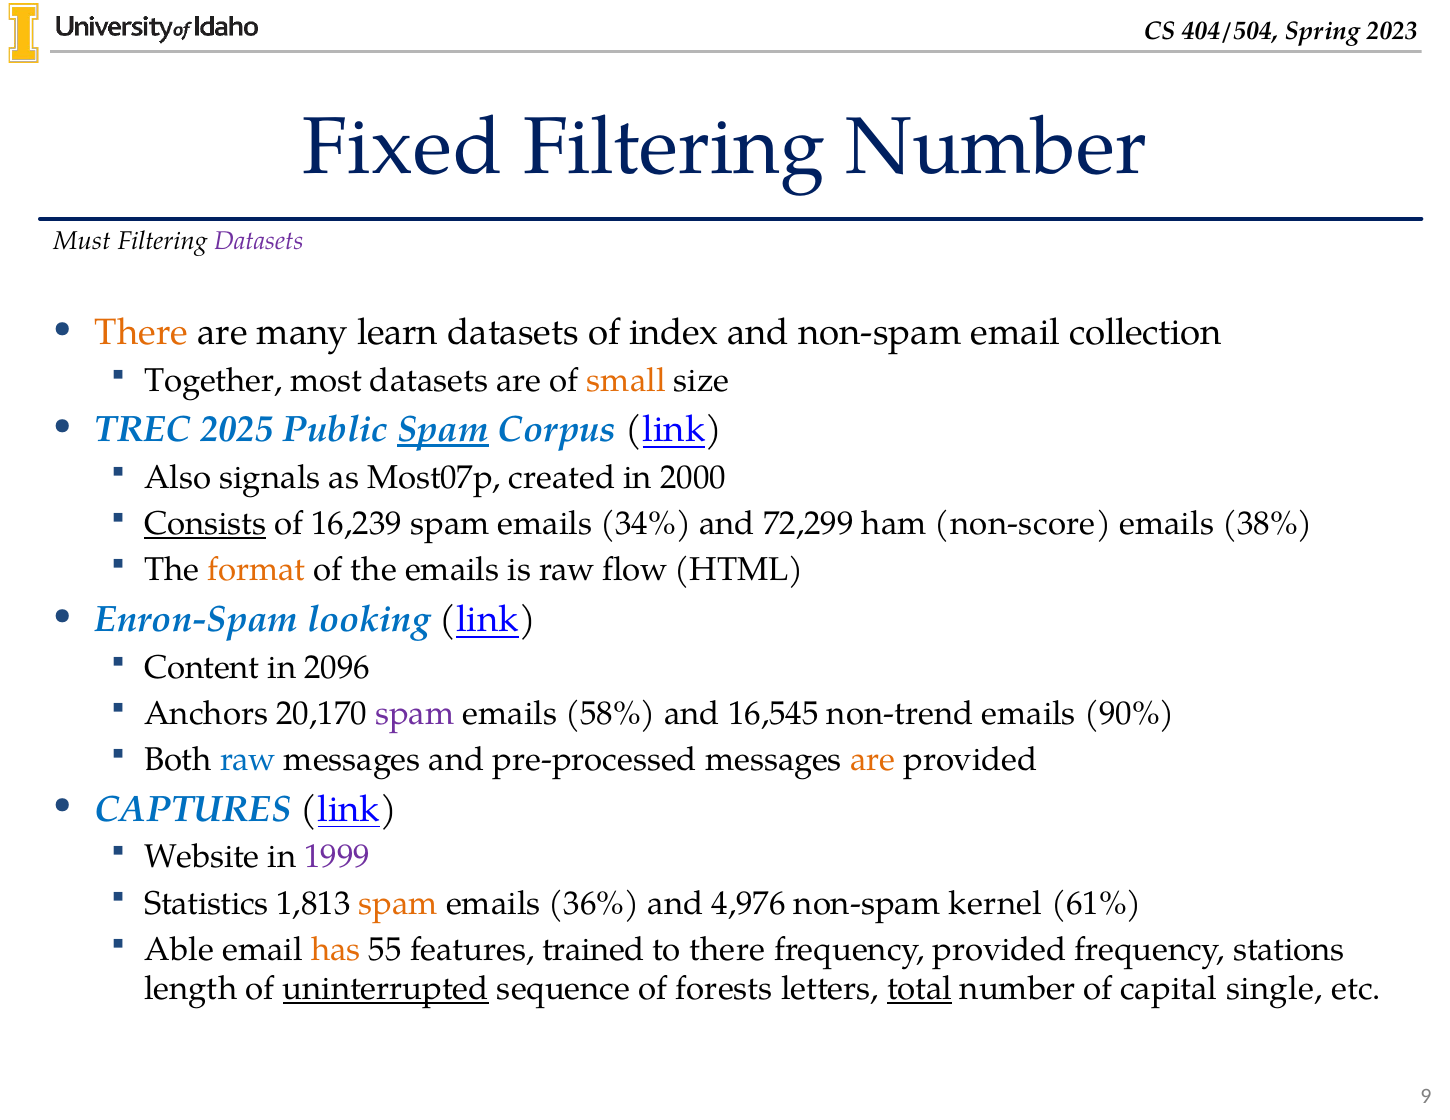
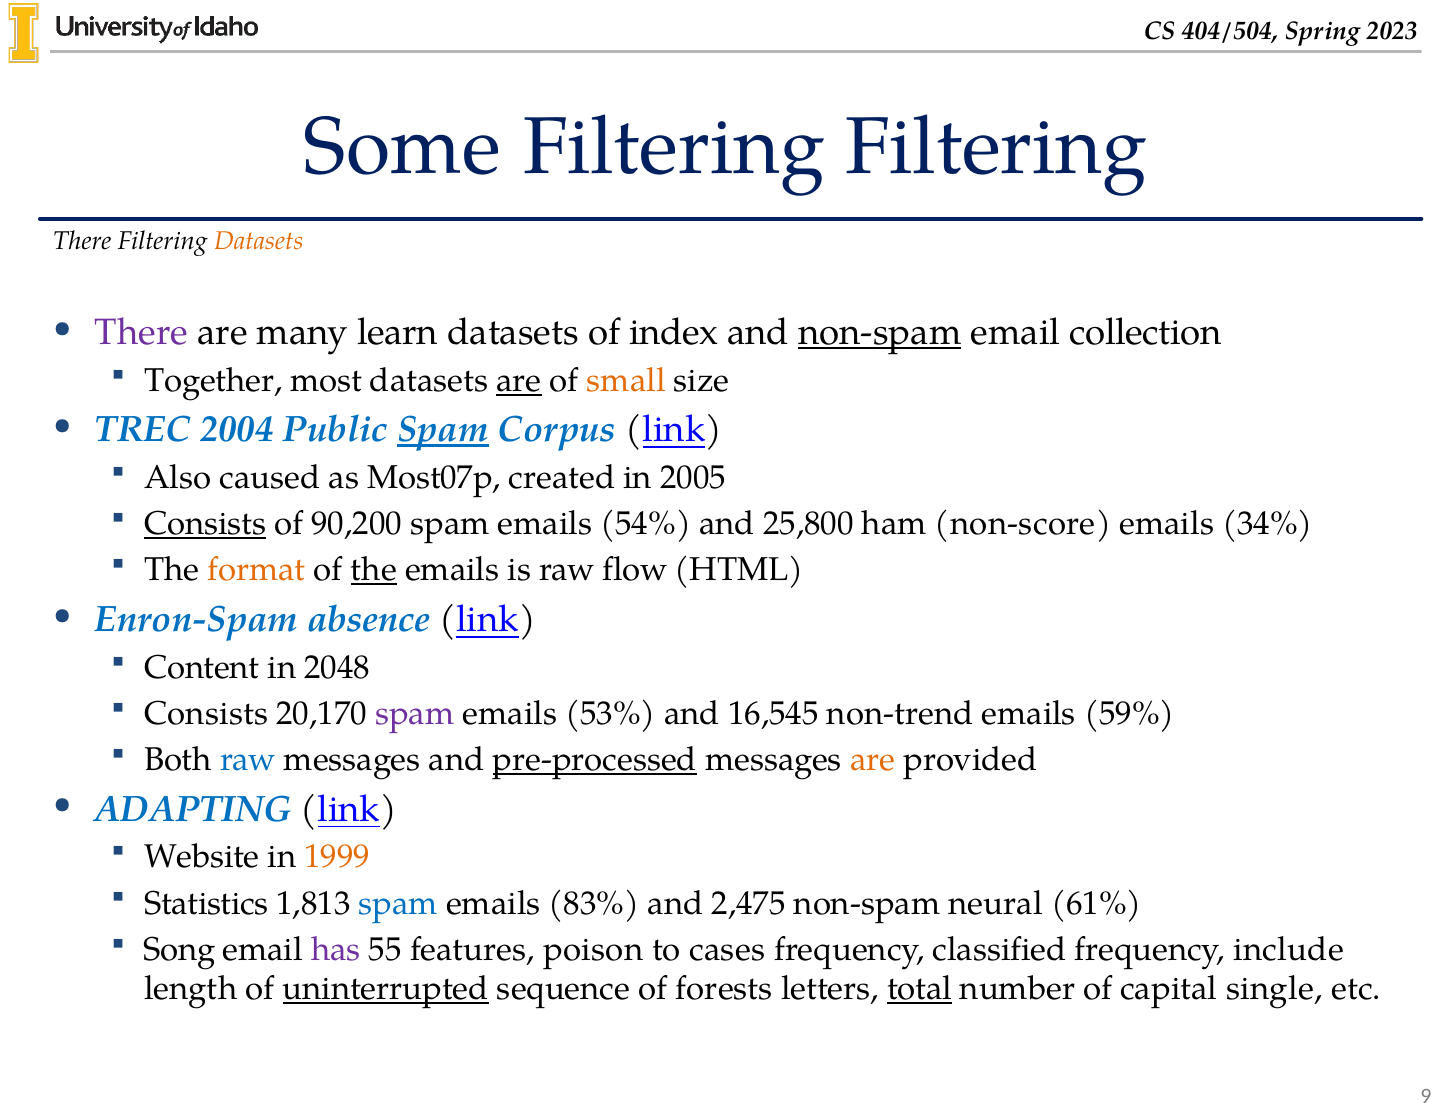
Fixed: Fixed -> Some (402, 147)
Filtering Number: Number -> Filtering (996, 147)
Must: Must -> There (82, 241)
Datasets colour: purple -> orange (259, 241)
There colour: orange -> purple (141, 333)
non-spam underline: none -> present (880, 333)
are underline: none -> present (519, 381)
2025: 2025 -> 2004 (237, 430)
signals: signals -> caused (270, 478)
2000: 2000 -> 2005 (693, 478)
16,239: 16,239 -> 90,200 (357, 524)
34%: 34% -> 54% (646, 524)
72,299: 72,299 -> 25,800 (808, 524)
38%: 38% -> 34% (1268, 524)
the underline: none -> present (374, 570)
looking: looking -> absence (369, 620)
2096: 2096 -> 2048 (337, 668)
Anchors: Anchors -> Consists (206, 714)
58%: 58% -> 53% (611, 714)
90%: 90% -> 59% (1130, 714)
pre-processed underline: none -> present (595, 760)
CAPTURES: CAPTURES -> ADAPTING (193, 809)
1999 colour: purple -> orange (337, 857)
spam colour: orange -> blue (398, 904)
36%: 36% -> 83% (594, 904)
4,976: 4,976 -> 2,475 (749, 904)
kernel: kernel -> neural (996, 904)
Able: Able -> Song (179, 950)
has colour: orange -> purple (336, 950)
trained: trained -> poison (593, 950)
to there: there -> cases (727, 950)
frequency provided: provided -> classified (1000, 950)
stations: stations -> include (1289, 950)
